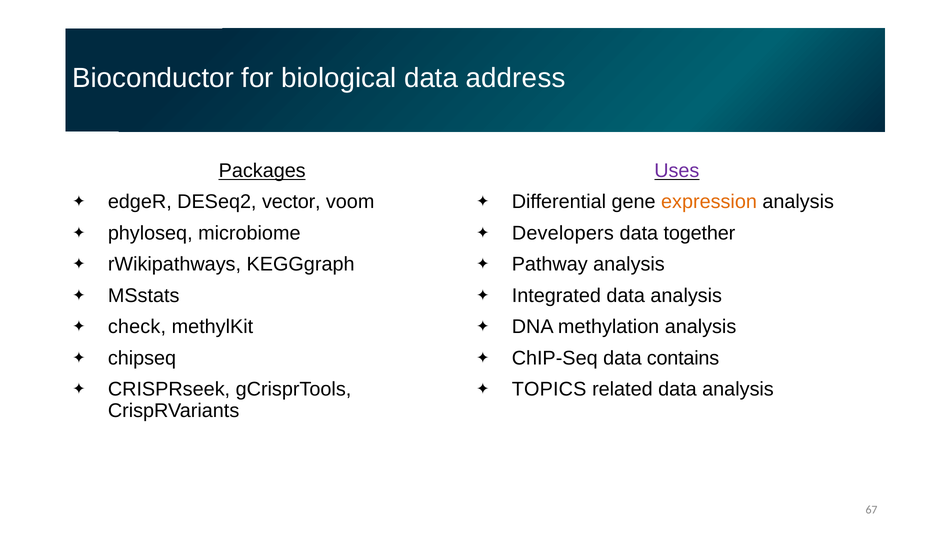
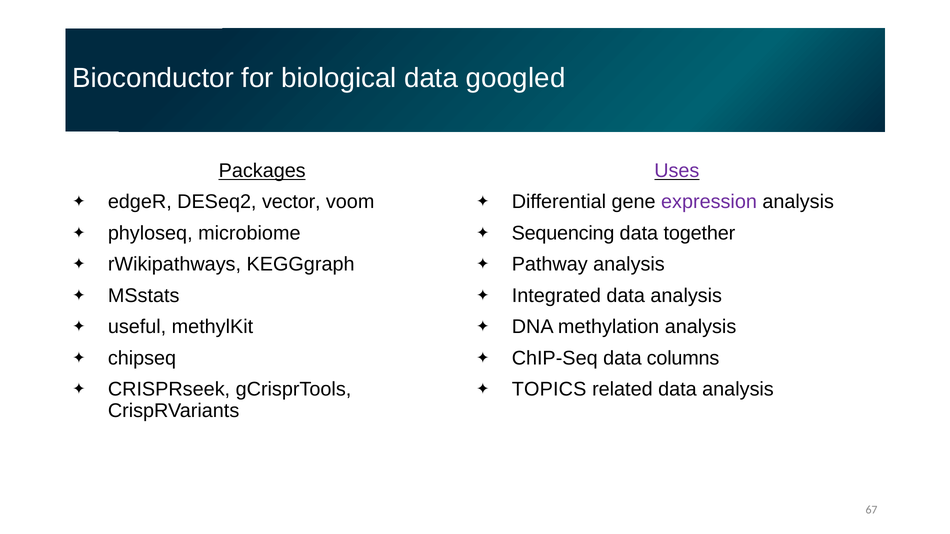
address: address -> googled (516, 78)
expression colour: orange -> purple (709, 202)
Developers: Developers -> Sequencing (563, 233)
check: check -> useful (137, 327)
contains: contains -> columns (683, 358)
